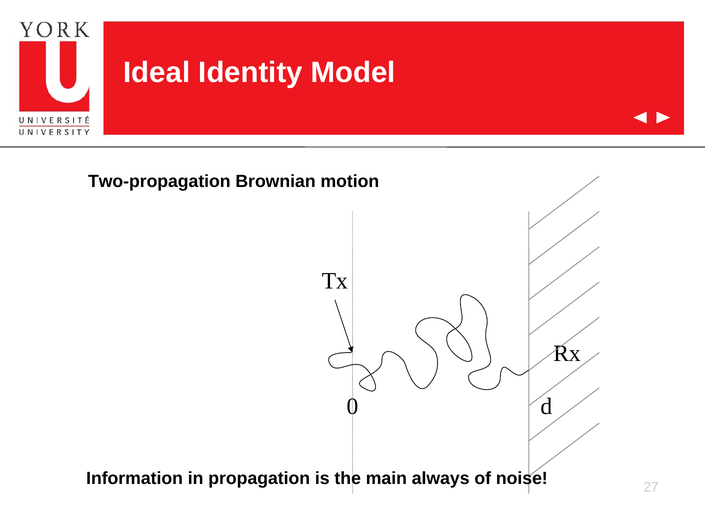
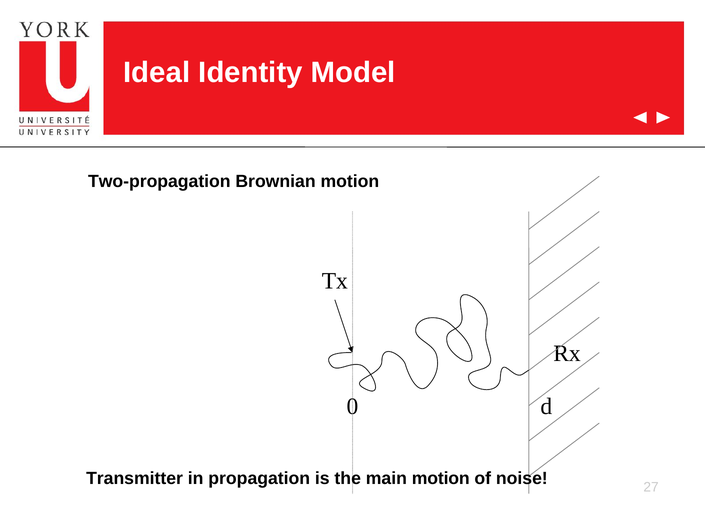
Information: Information -> Transmitter (135, 478)
main always: always -> motion (441, 478)
